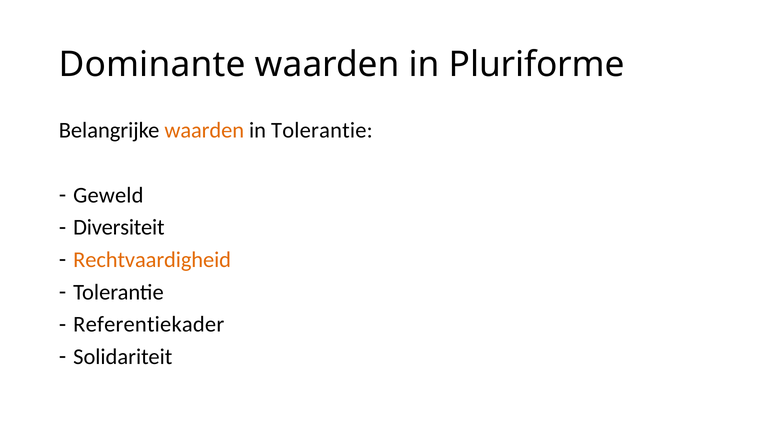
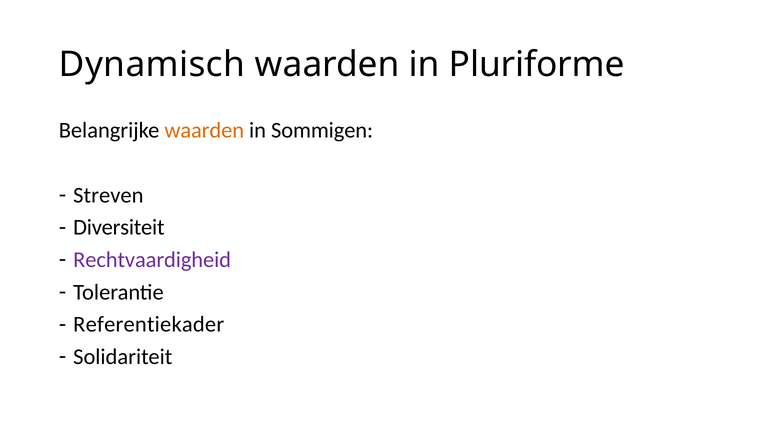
Dominante: Dominante -> Dynamisch (152, 65)
in Tolerantie: Tolerantie -> Sommigen (322, 130)
Geweld: Geweld -> Streven (108, 195)
Rechtvaardigheid colour: orange -> purple (152, 260)
